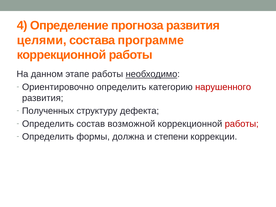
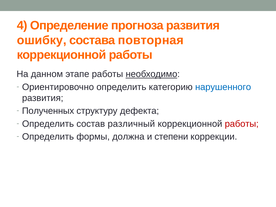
целями: целями -> ошибку (42, 40)
программе: программе -> повторная (151, 40)
нарушенного colour: red -> blue (223, 87)
возможной: возможной -> различный (131, 124)
